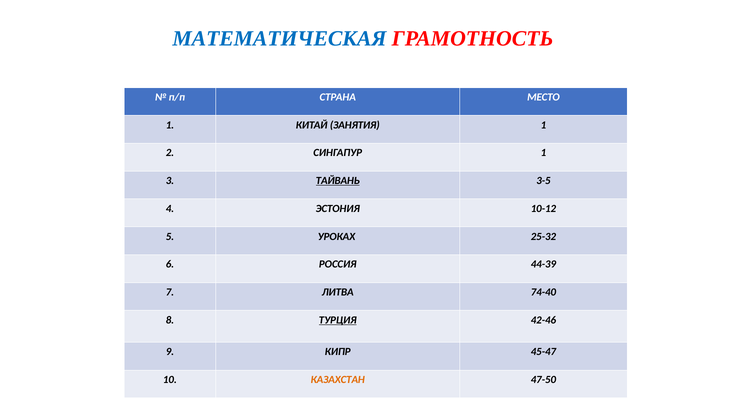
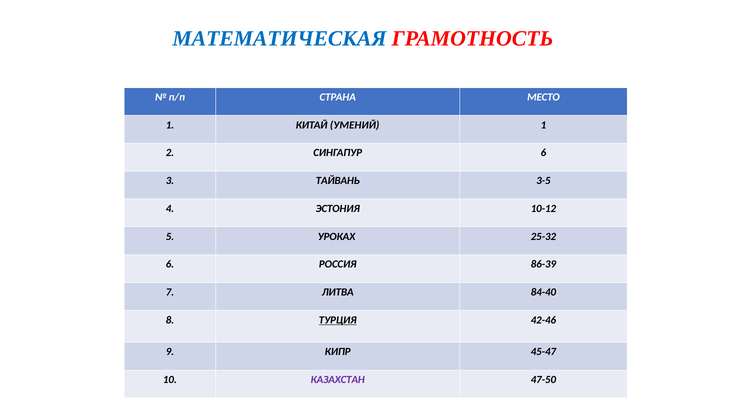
ЗАНЯТИЯ: ЗАНЯТИЯ -> УМЕНИЙ (355, 125)
СИНГАПУР 1: 1 -> 6 (543, 153)
ТАЙВАНЬ underline: present -> none (338, 181)
44-39: 44-39 -> 86-39 (543, 264)
74-40: 74-40 -> 84-40 (543, 292)
КАЗАХСТАН colour: orange -> purple (338, 380)
